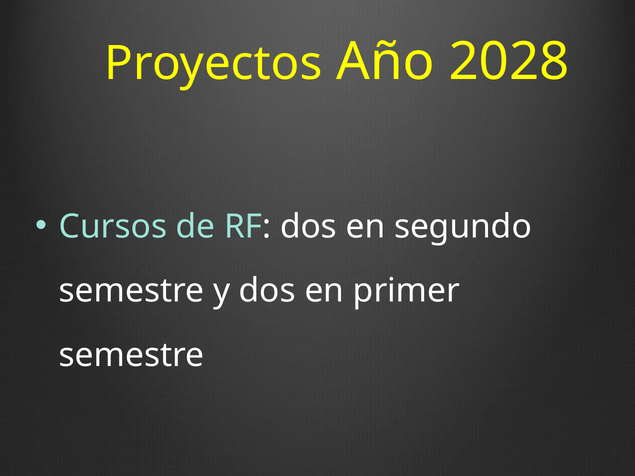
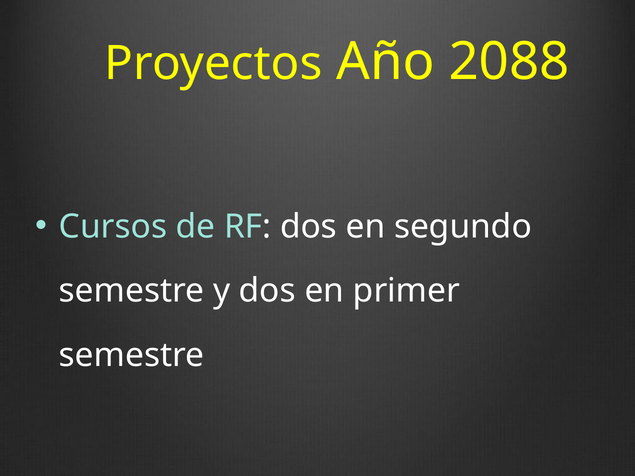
2028: 2028 -> 2088 (509, 62)
